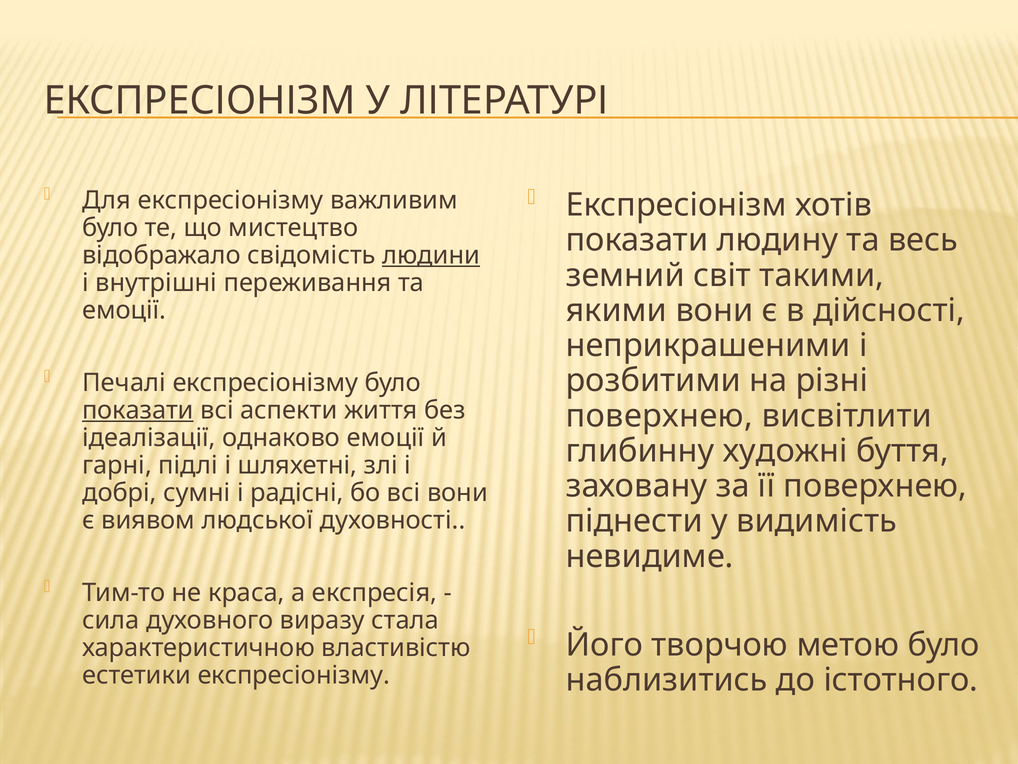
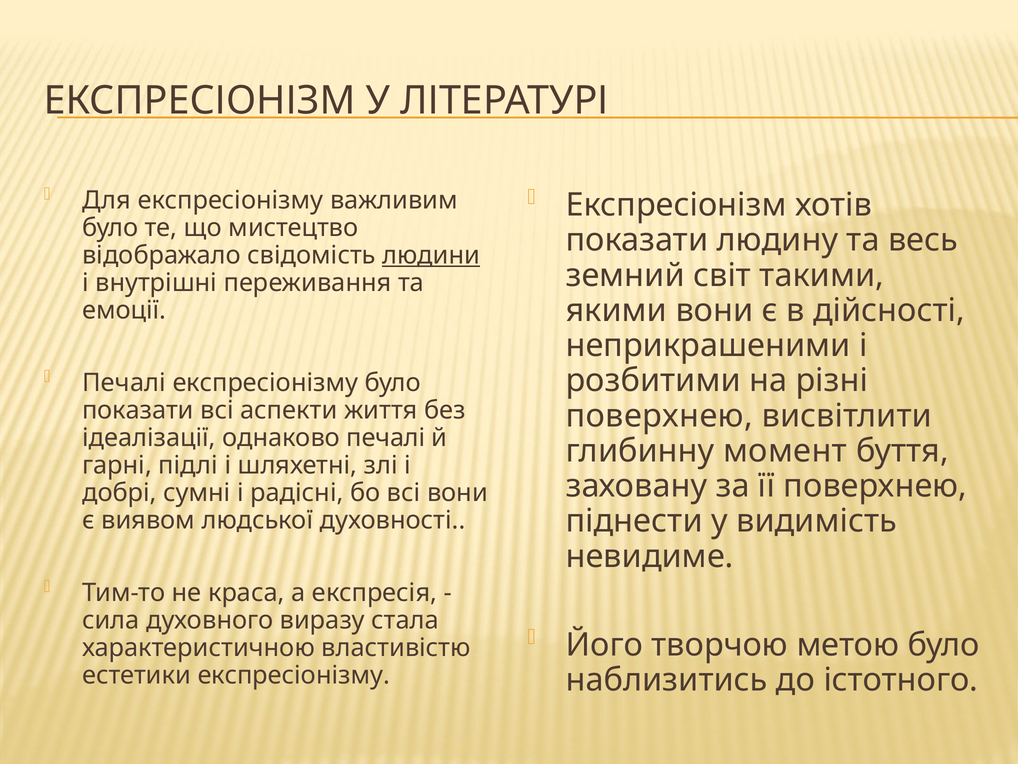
показати underline: present -> none (138, 410)
однаково емоції: емоції -> печалі (386, 437)
художні: художні -> момент (785, 451)
